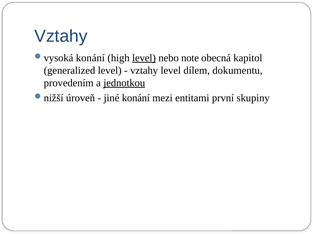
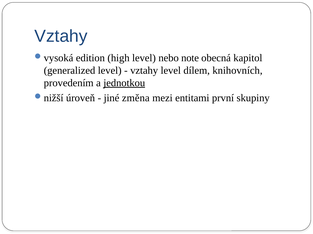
konání: konání -> edition (90, 58)
level underline: present -> none (144, 58)
dokumentu: dokumentu -> knihovních (237, 71)
jiné konání: konání -> změna (136, 98)
